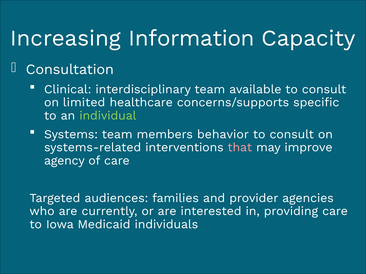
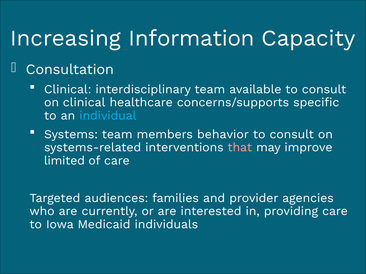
on limited: limited -> clinical (84, 103)
individual colour: light green -> light blue (108, 116)
agency: agency -> limited (64, 161)
